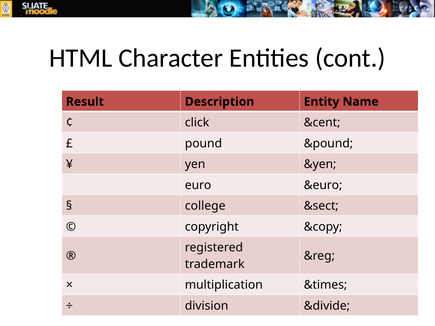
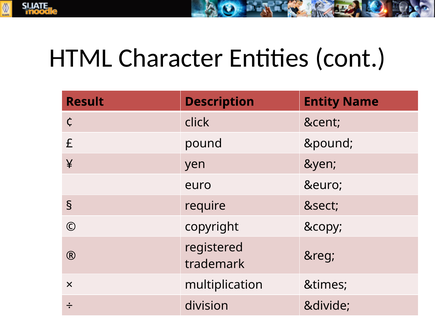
college: college -> require (205, 206)
